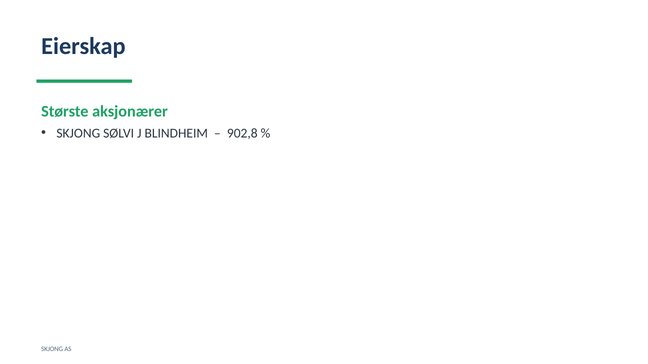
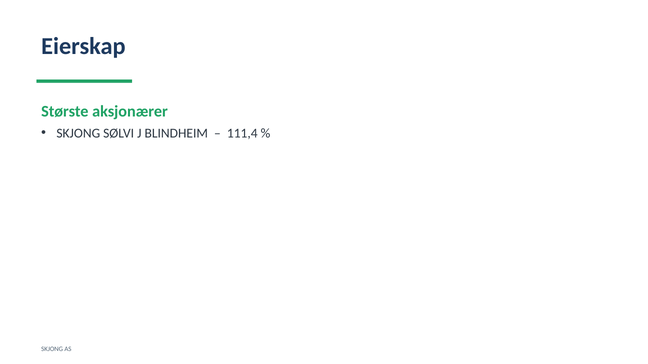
902,8: 902,8 -> 111,4 (242, 133)
